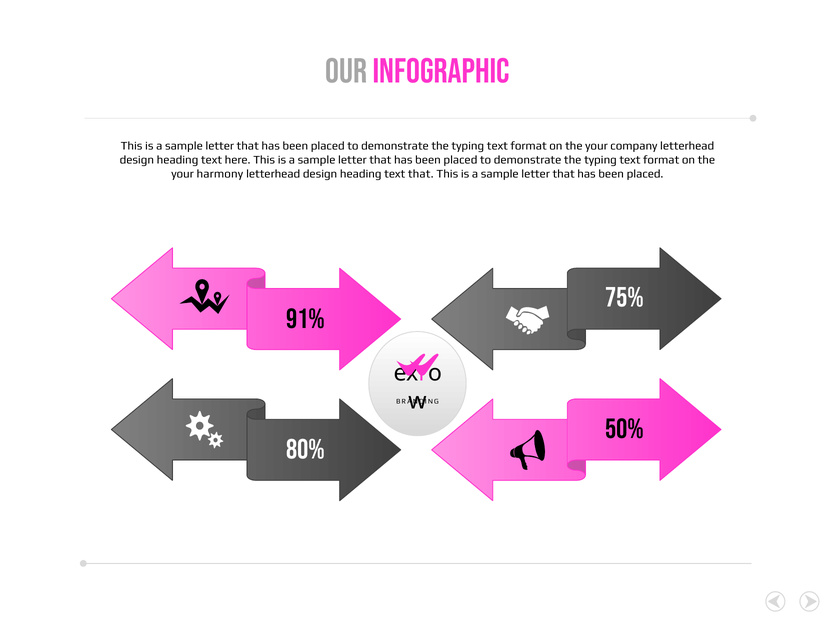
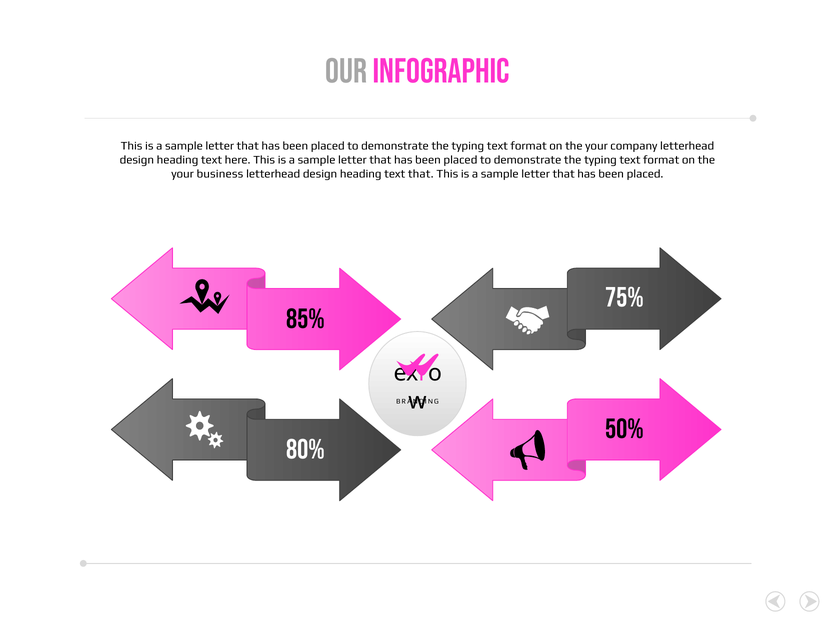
harmony: harmony -> business (220, 174)
91%: 91% -> 85% (305, 319)
